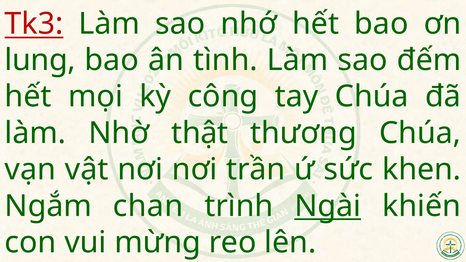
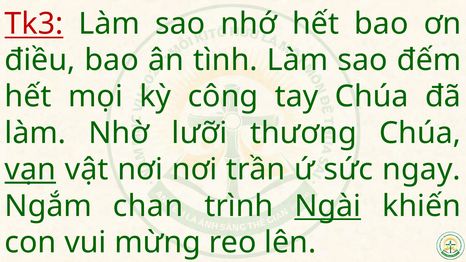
lung: lung -> điều (40, 60)
thật: thật -> lưỡi (199, 133)
vạn underline: none -> present (30, 170)
khen: khen -> ngay (422, 170)
